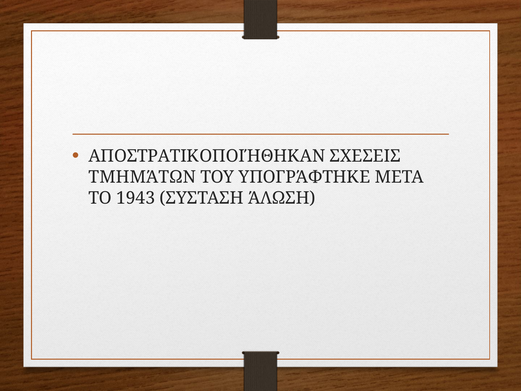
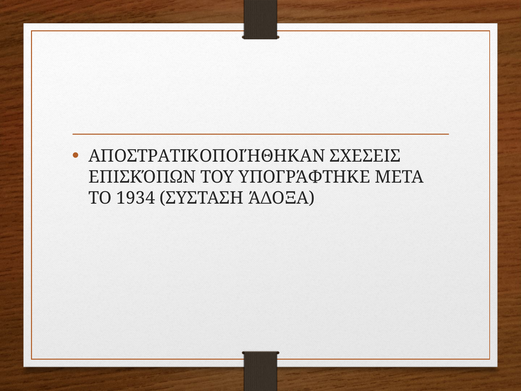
ΤΜΗΜΆΤΩΝ: ΤΜΗΜΆΤΩΝ -> ΕΠΙΣΚΌΠΩΝ (142, 177)
1943: 1943 -> 1934 (136, 198)
ΆΛΩΣΗ: ΆΛΩΣΗ -> ΆΔΟΞΑ (282, 198)
